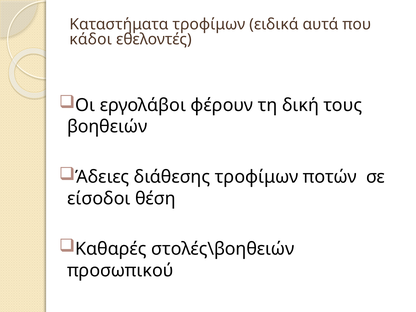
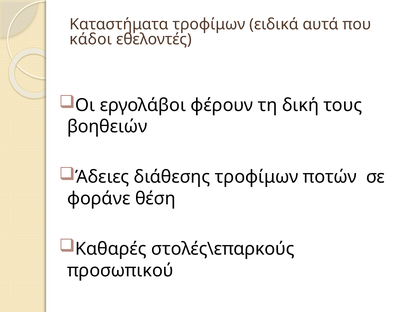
είσοδοι: είσοδοι -> φοράνε (99, 199)
στολές\βοηθειών: στολές\βοηθειών -> στολές\επαρκούς (223, 249)
